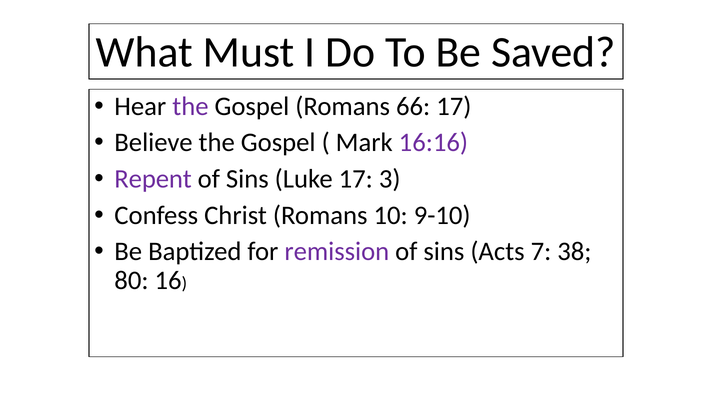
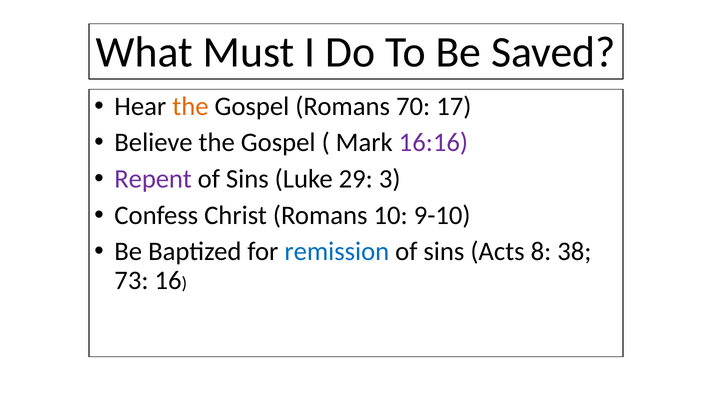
the colour: purple -> orange (190, 106)
66: 66 -> 70 (413, 106)
Luke 17: 17 -> 29 (356, 179)
remission colour: purple -> blue (337, 251)
7: 7 -> 8 (541, 251)
80: 80 -> 73 (131, 280)
